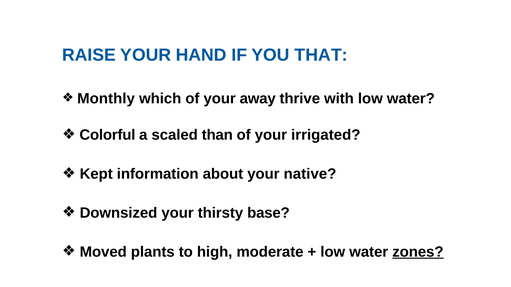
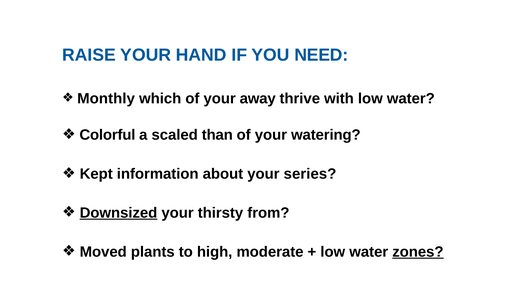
THAT: THAT -> NEED (321, 55)
irrigated: irrigated -> watering (326, 135)
native: native -> series (310, 174)
Downsized underline: none -> present (119, 213)
base: base -> from (268, 213)
